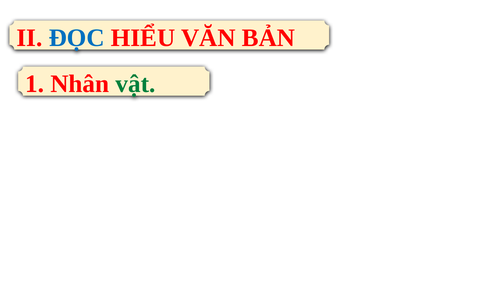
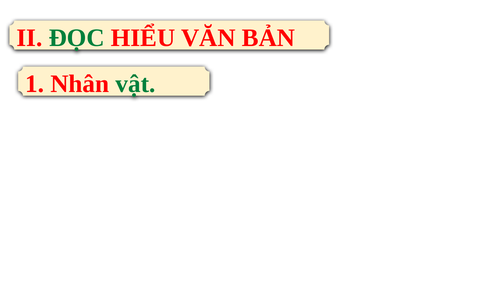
ĐỌC colour: blue -> green (77, 38)
